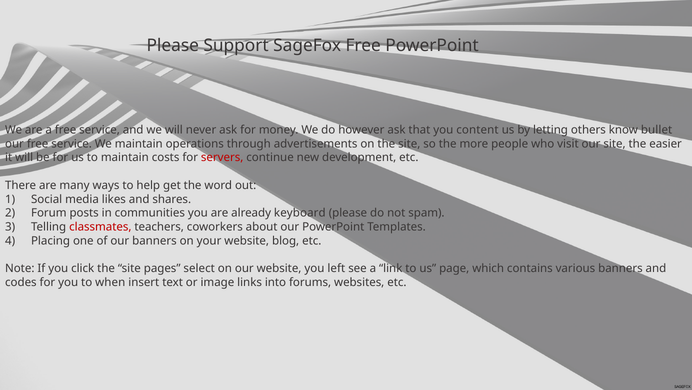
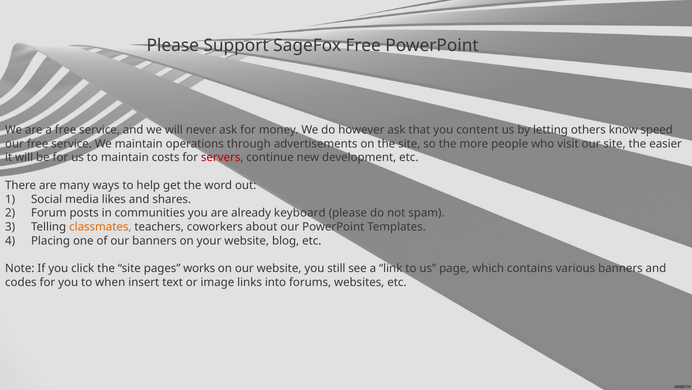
bullet: bullet -> speed (657, 130)
classmates colour: red -> orange (100, 227)
select: select -> works (199, 268)
left: left -> still (336, 268)
